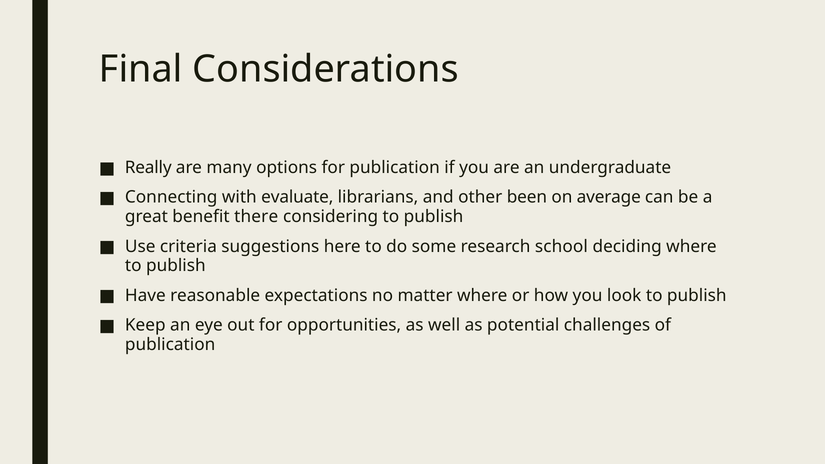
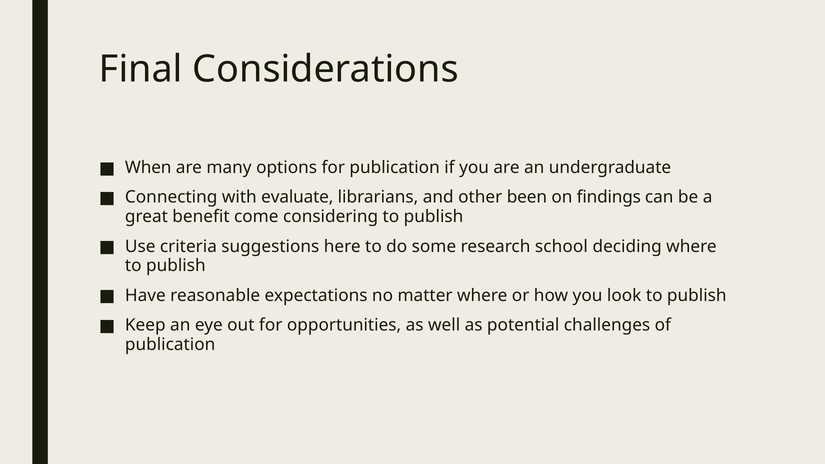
Really: Really -> When (148, 168)
average: average -> findings (609, 197)
there: there -> come (256, 217)
